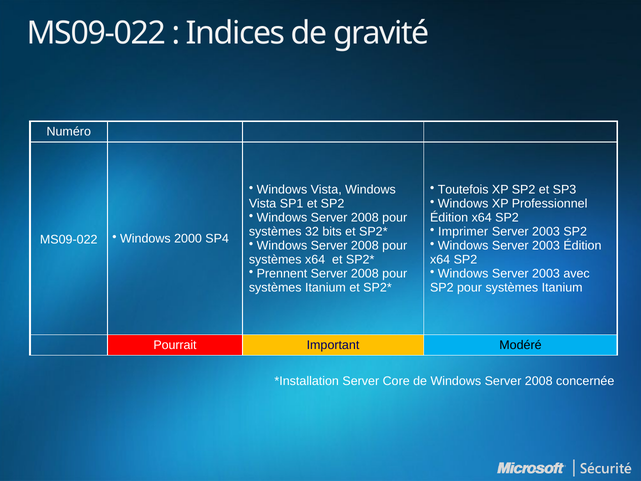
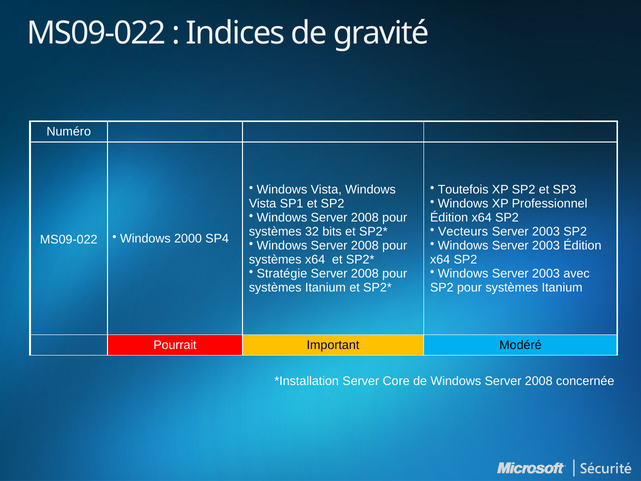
Imprimer: Imprimer -> Vecteurs (463, 231)
Prennent: Prennent -> Stratégie (282, 274)
